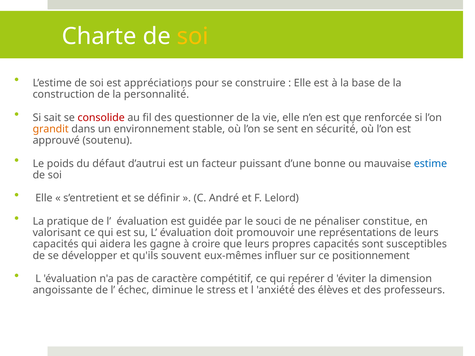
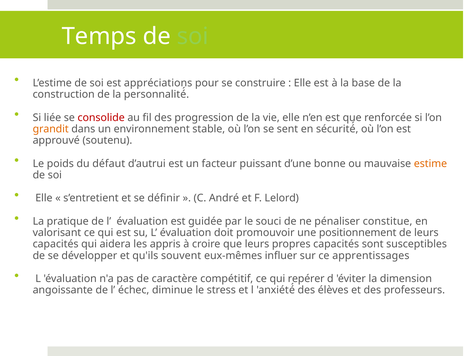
Charte: Charte -> Temps (99, 36)
soi colour: yellow -> light green (193, 36)
sait: sait -> liée (52, 118)
questionner: questionner -> progression (204, 118)
estime colour: blue -> orange (430, 164)
représentations: représentations -> positionnement (358, 233)
gagne: gagne -> appris (165, 244)
positionnement: positionnement -> apprentissages (371, 256)
